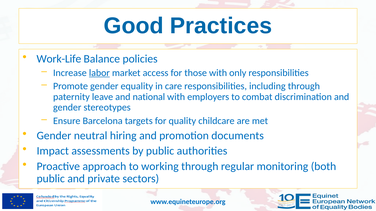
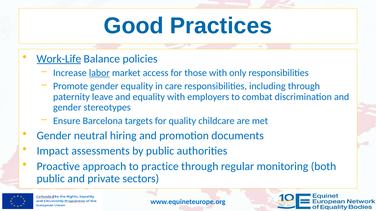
Work-Life underline: none -> present (59, 59)
and national: national -> equality (149, 97)
working: working -> practice (160, 167)
